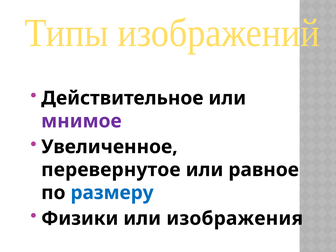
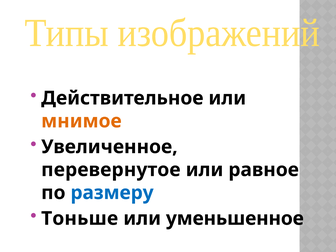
мнимое colour: purple -> orange (81, 121)
Физики: Физики -> Тоньше (80, 218)
изображения: изображения -> уменьшенное (235, 218)
